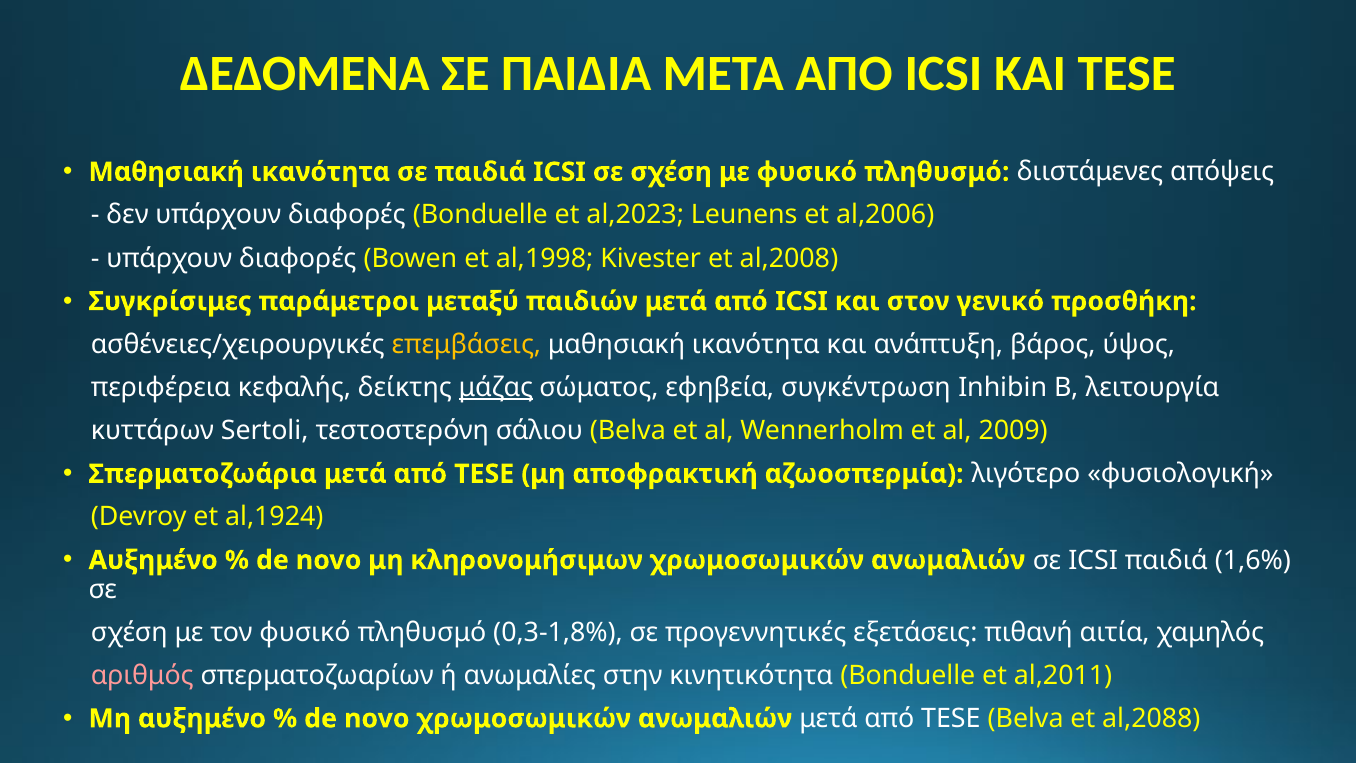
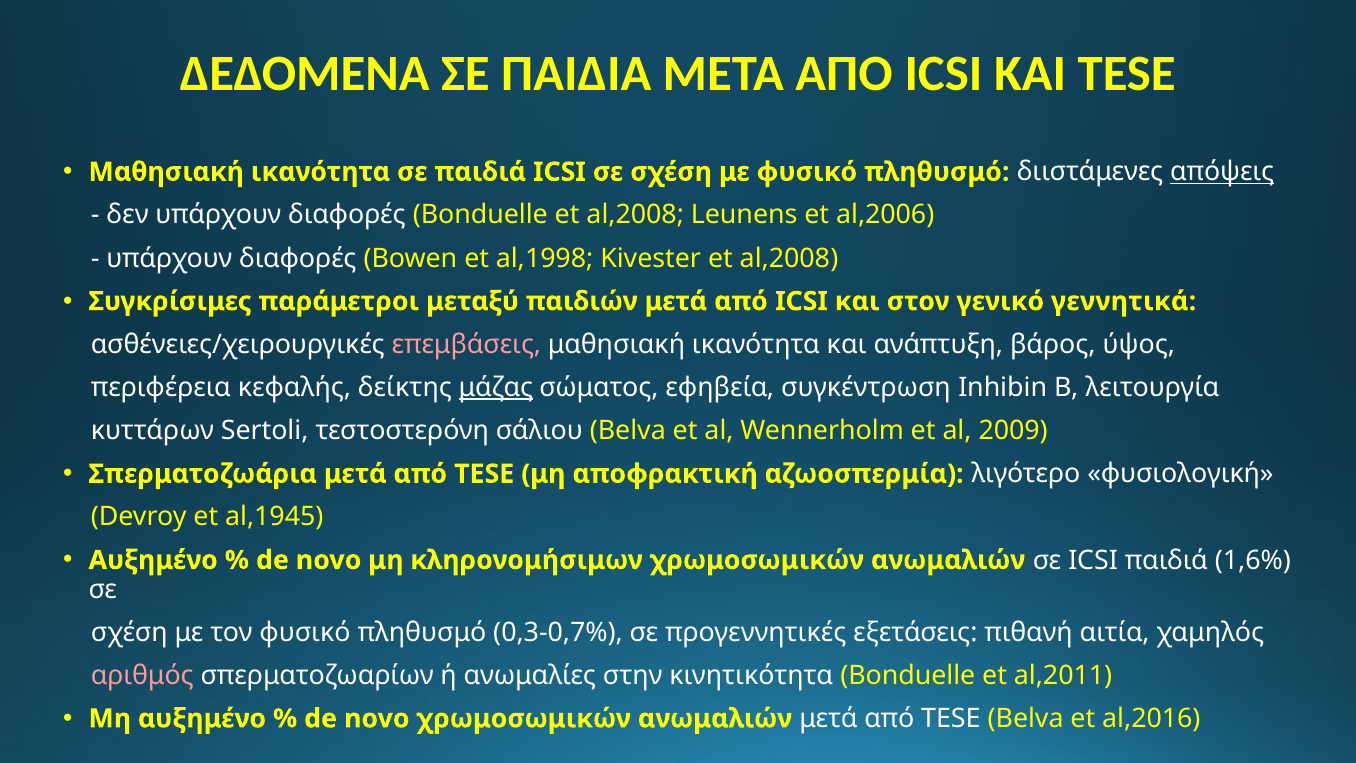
απόψεις underline: none -> present (1222, 172)
Bonduelle et al,2023: al,2023 -> al,2008 (635, 215)
προσθήκη: προσθήκη -> γεννητικά (1124, 301)
επεμβάσεις colour: yellow -> pink (466, 344)
al,1924: al,1924 -> al,1945 (274, 517)
0,3-1,8%: 0,3-1,8% -> 0,3-0,7% (558, 632)
al,2088: al,2088 -> al,2016 (1151, 718)
